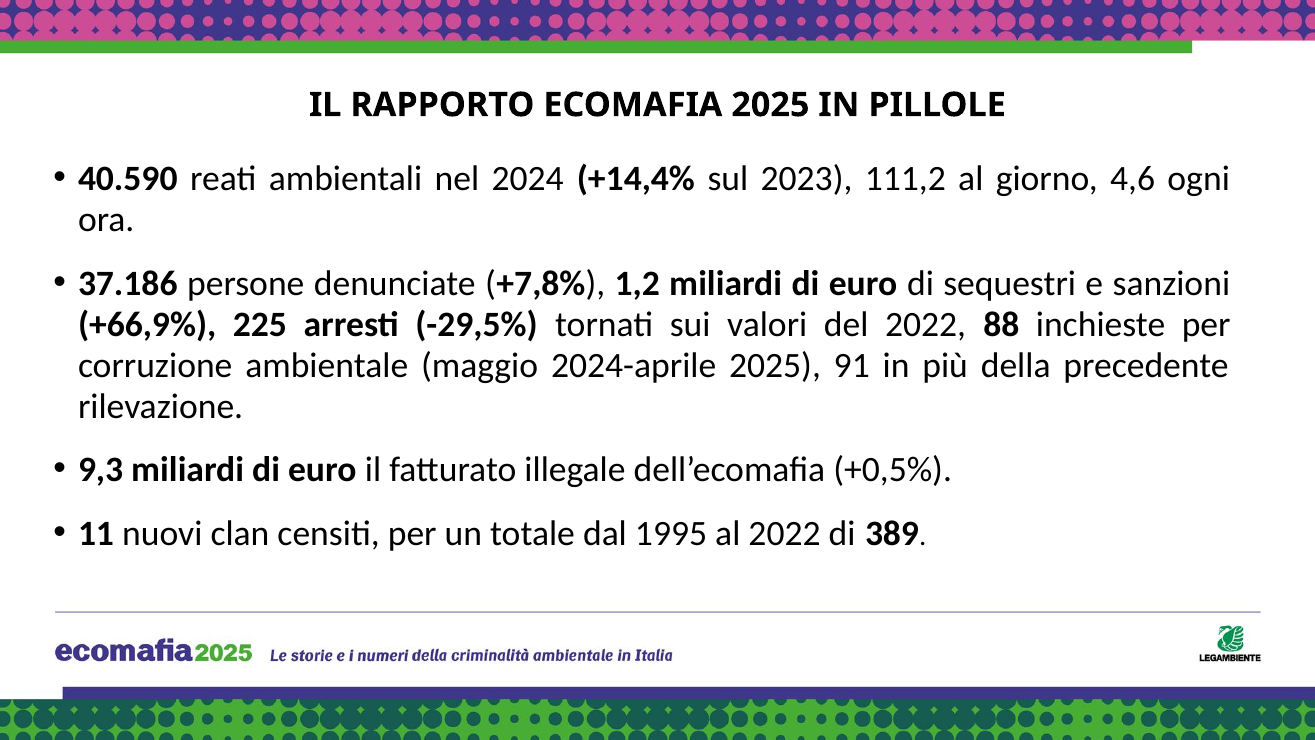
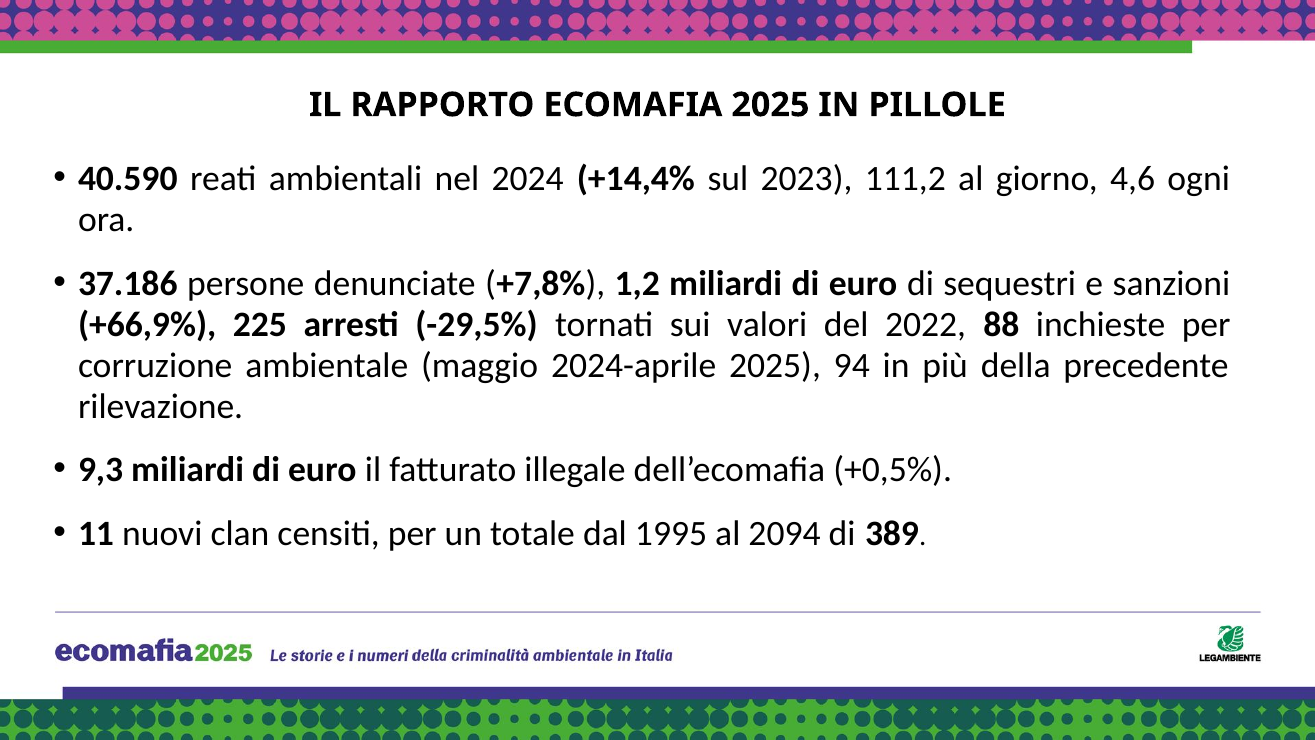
91: 91 -> 94 (852, 365)
al 2022: 2022 -> 2094 (785, 533)
